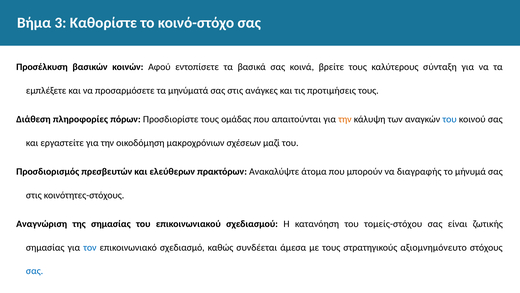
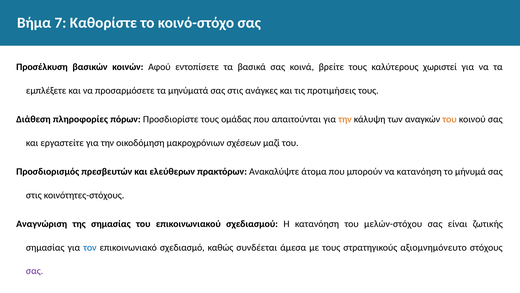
3: 3 -> 7 (60, 23)
σύνταξη: σύνταξη -> χωριστεί (440, 67)
του colour: blue -> orange (450, 119)
να διαγραφής: διαγραφής -> κατανόηση (419, 171)
τομείς-στόχου: τομείς-στόχου -> μελών-στόχου (393, 224)
σας colour: blue -> purple (35, 270)
